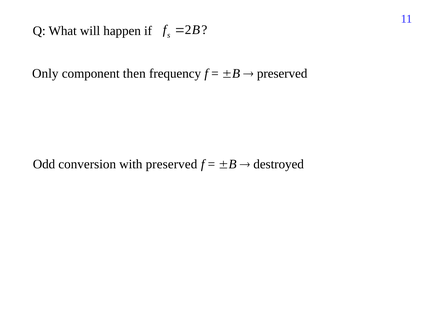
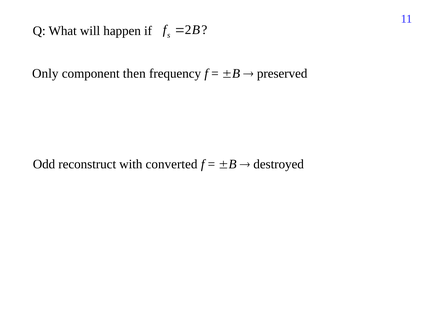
conversion: conversion -> reconstruct (87, 164)
with preserved: preserved -> converted (172, 164)
